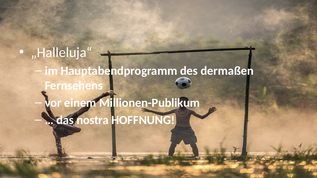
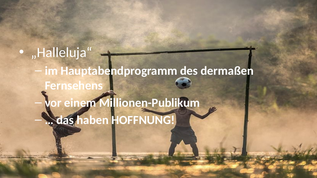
nostra: nostra -> haben (93, 120)
